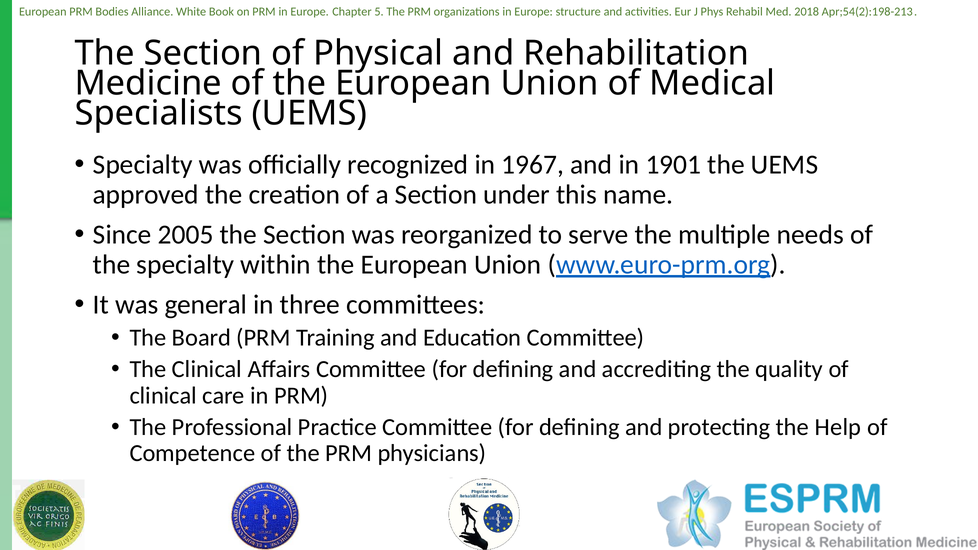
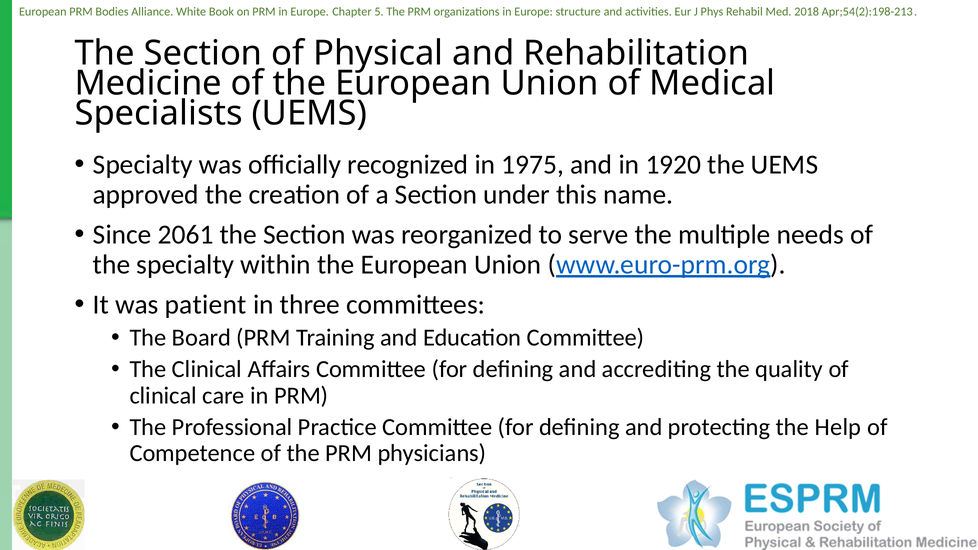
1967: 1967 -> 1975 (533, 165)
1901: 1901 -> 1920 (673, 165)
2005: 2005 -> 2061 (186, 235)
general: general -> patient (206, 305)
